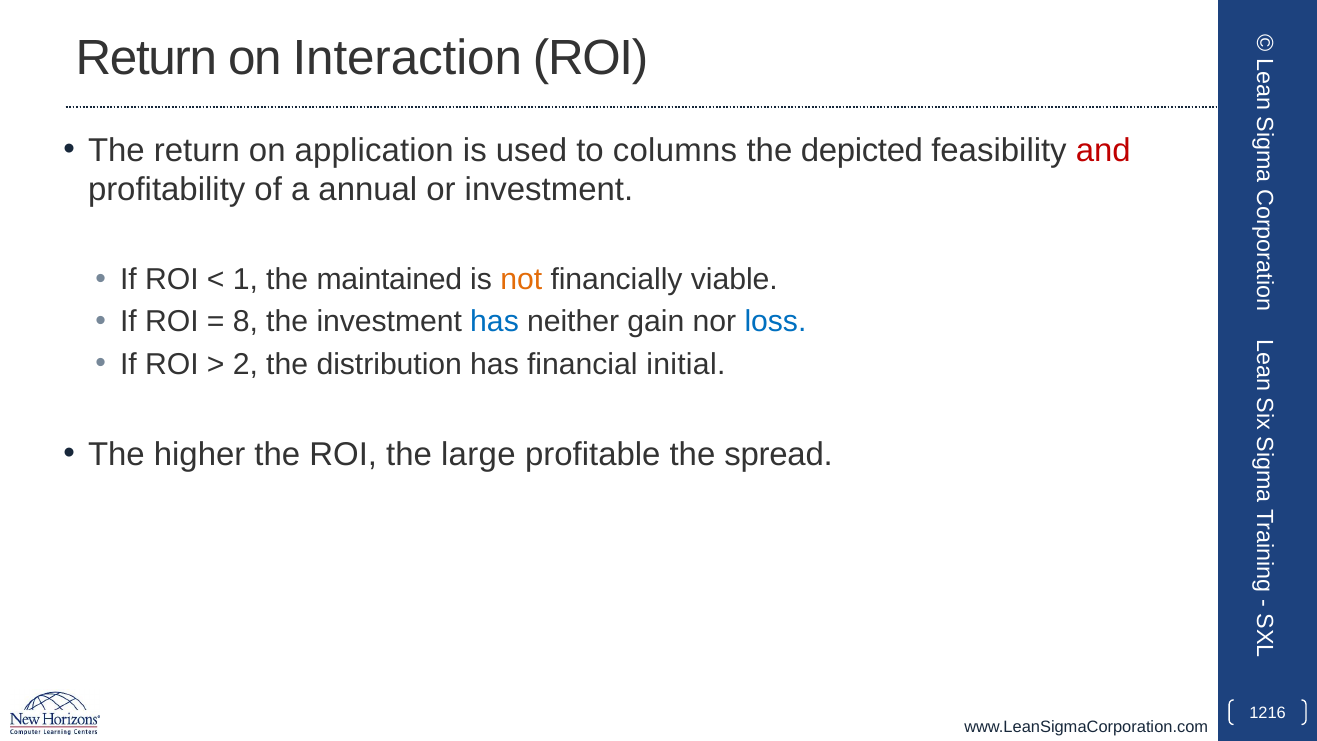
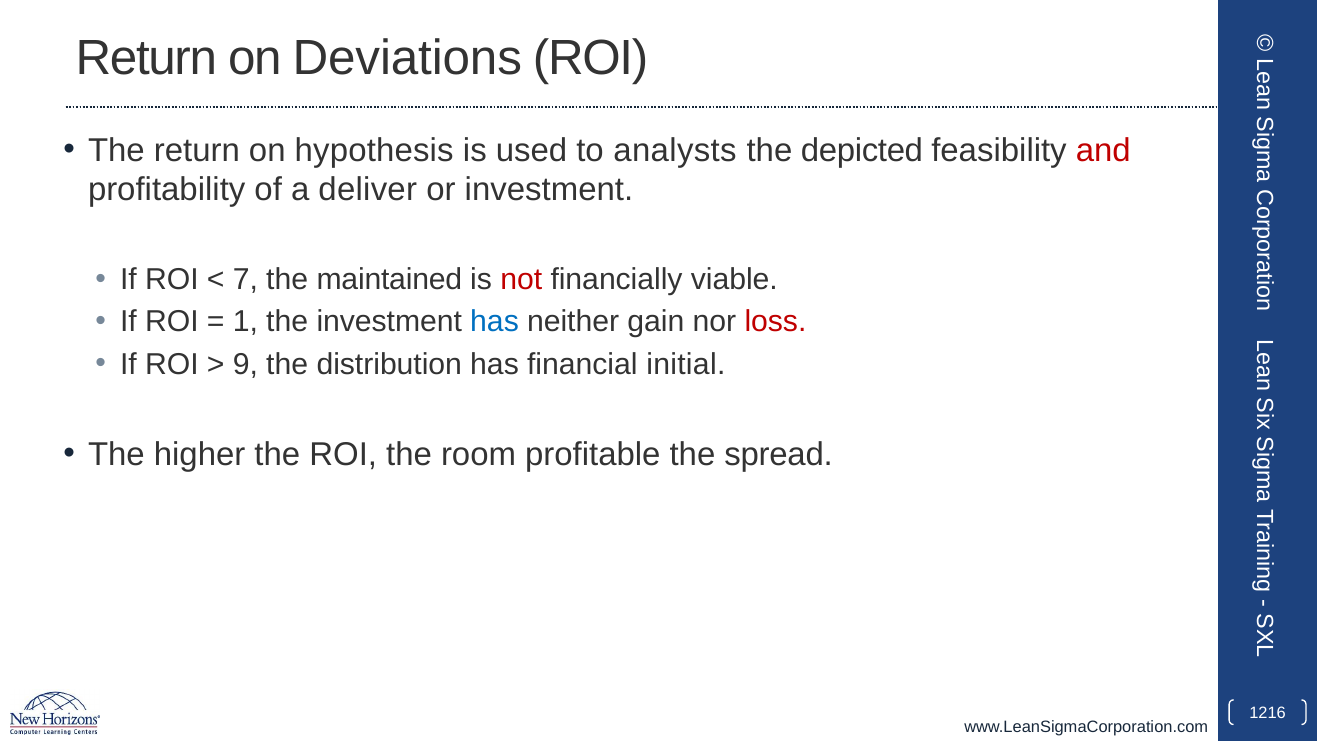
Interaction: Interaction -> Deviations (407, 59)
application: application -> hypothesis (374, 150)
columns: columns -> analysts (675, 150)
annual: annual -> deliver (368, 190)
1: 1 -> 7 (245, 280)
not colour: orange -> red (521, 280)
8: 8 -> 1 (245, 322)
loss colour: blue -> red (775, 322)
2: 2 -> 9 (245, 364)
large: large -> room (479, 455)
